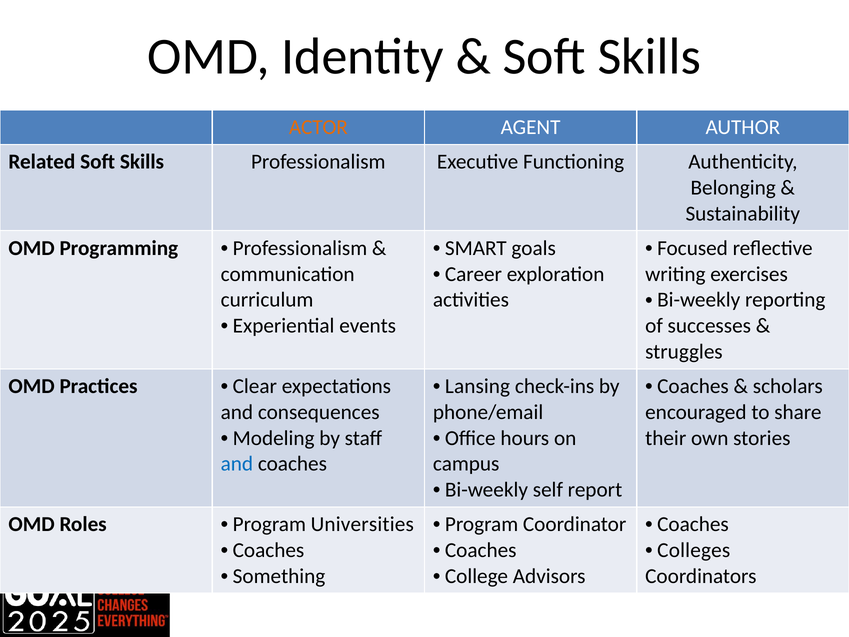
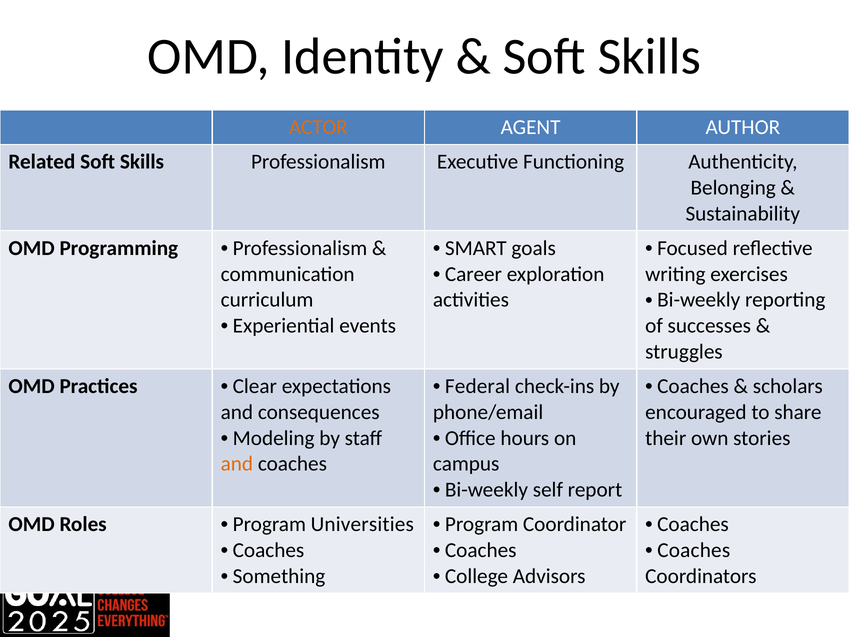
Lansing: Lansing -> Federal (478, 386)
and colour: blue -> orange (237, 464)
Colleges: Colleges -> Coaches (694, 550)
